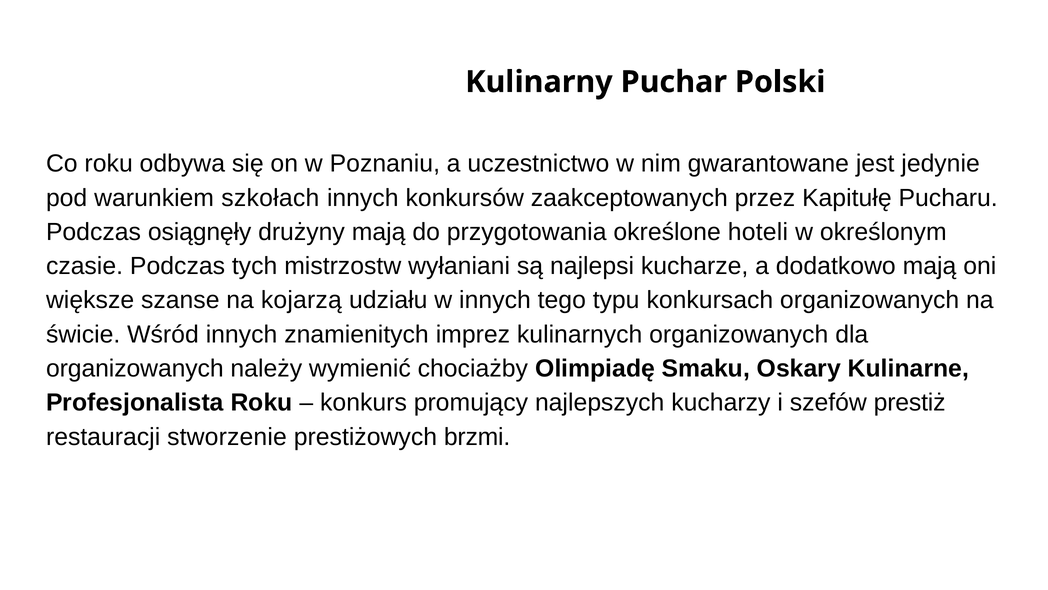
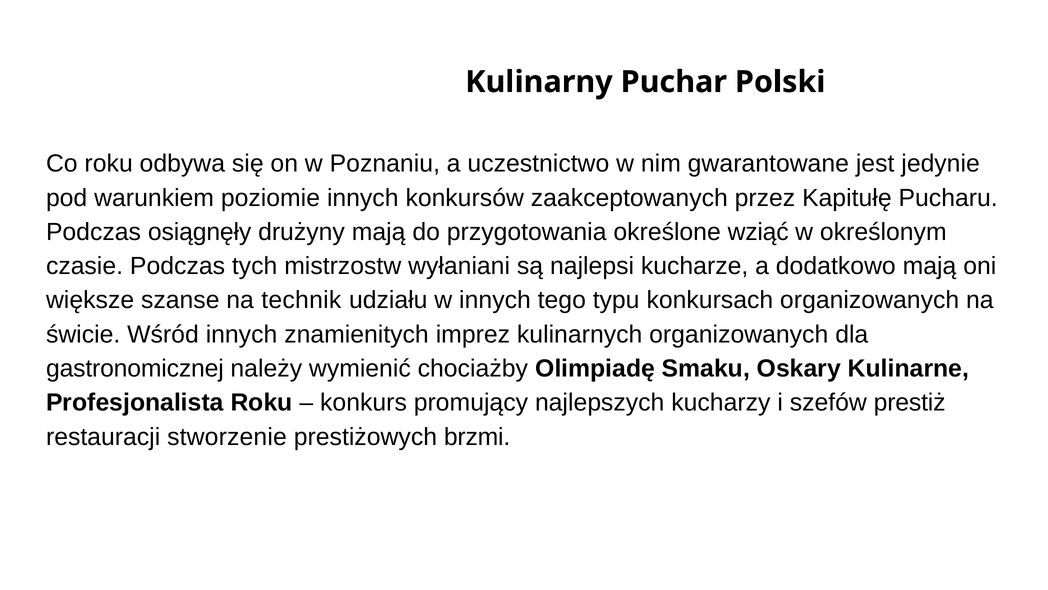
szkołach: szkołach -> poziomie (270, 198)
hoteli: hoteli -> wziąć (758, 232)
kojarzą: kojarzą -> technik (301, 300)
organizowanych: organizowanych -> gastronomicznej (135, 368)
